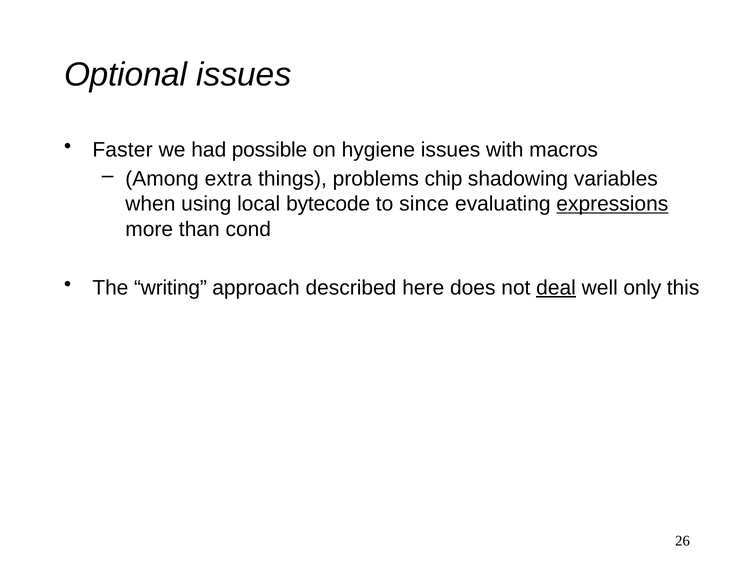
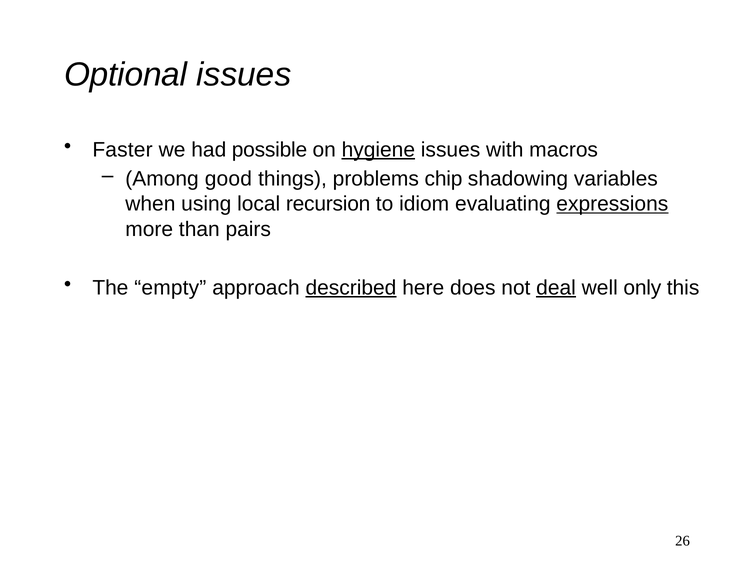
hygiene underline: none -> present (378, 150)
extra: extra -> good (228, 179)
bytecode: bytecode -> recursion (328, 204)
since: since -> idiom (424, 204)
cond: cond -> pairs (248, 229)
writing: writing -> empty (170, 288)
described underline: none -> present (351, 288)
